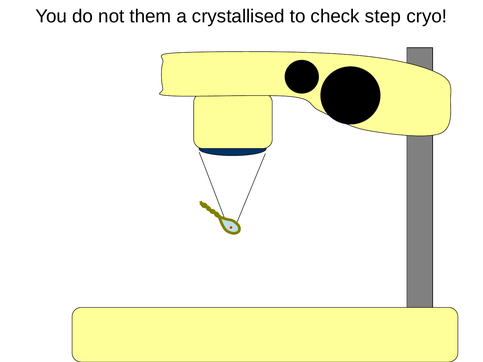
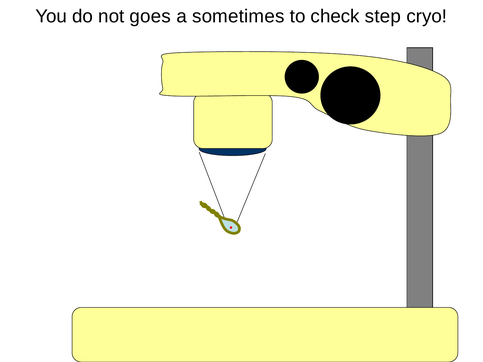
them: them -> goes (150, 16)
crystallised: crystallised -> sometimes (238, 16)
